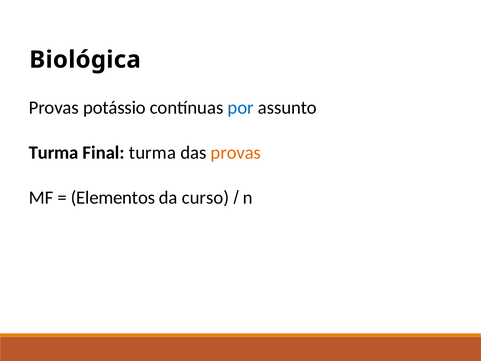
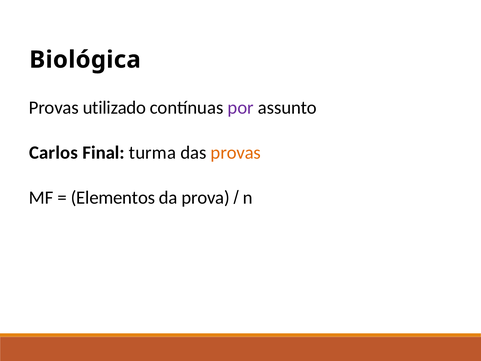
potássio: potássio -> utilizado (114, 108)
por colour: blue -> purple (241, 108)
Turma: Turma -> Carlos (53, 153)
curso: curso -> prova (206, 197)
